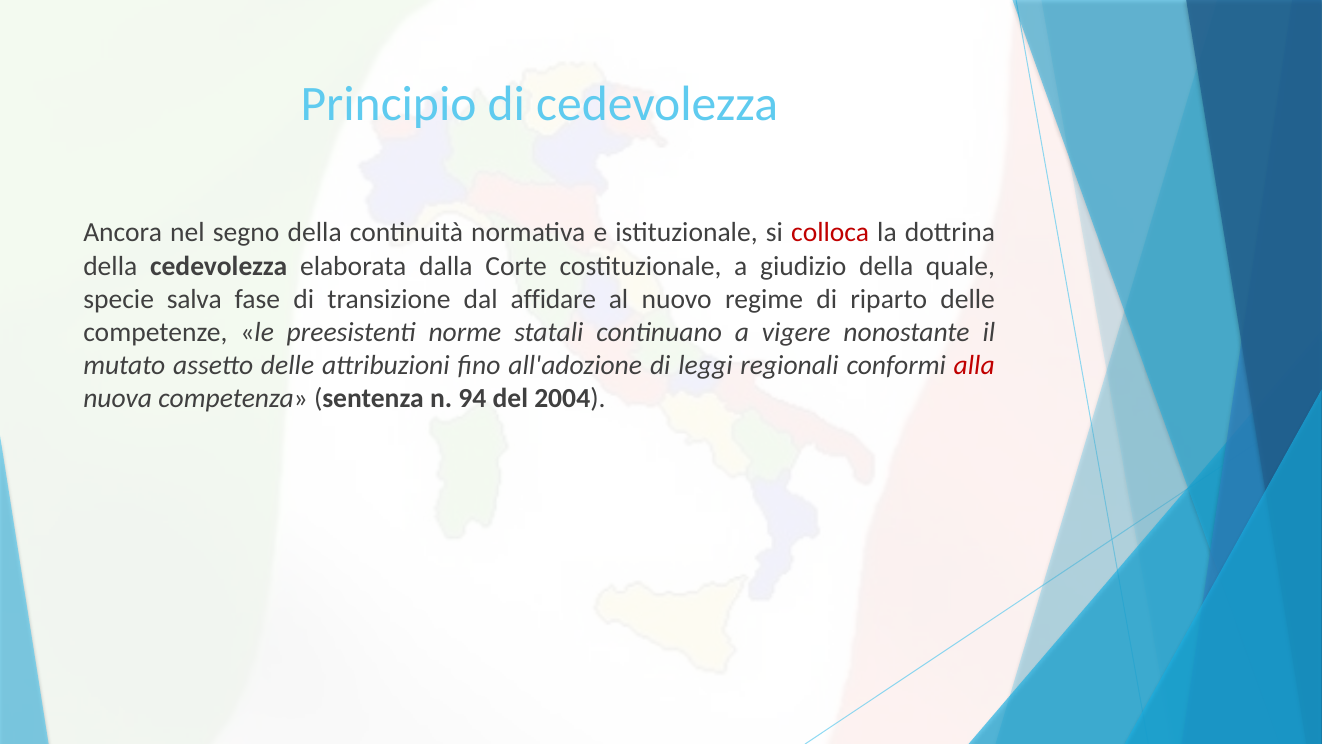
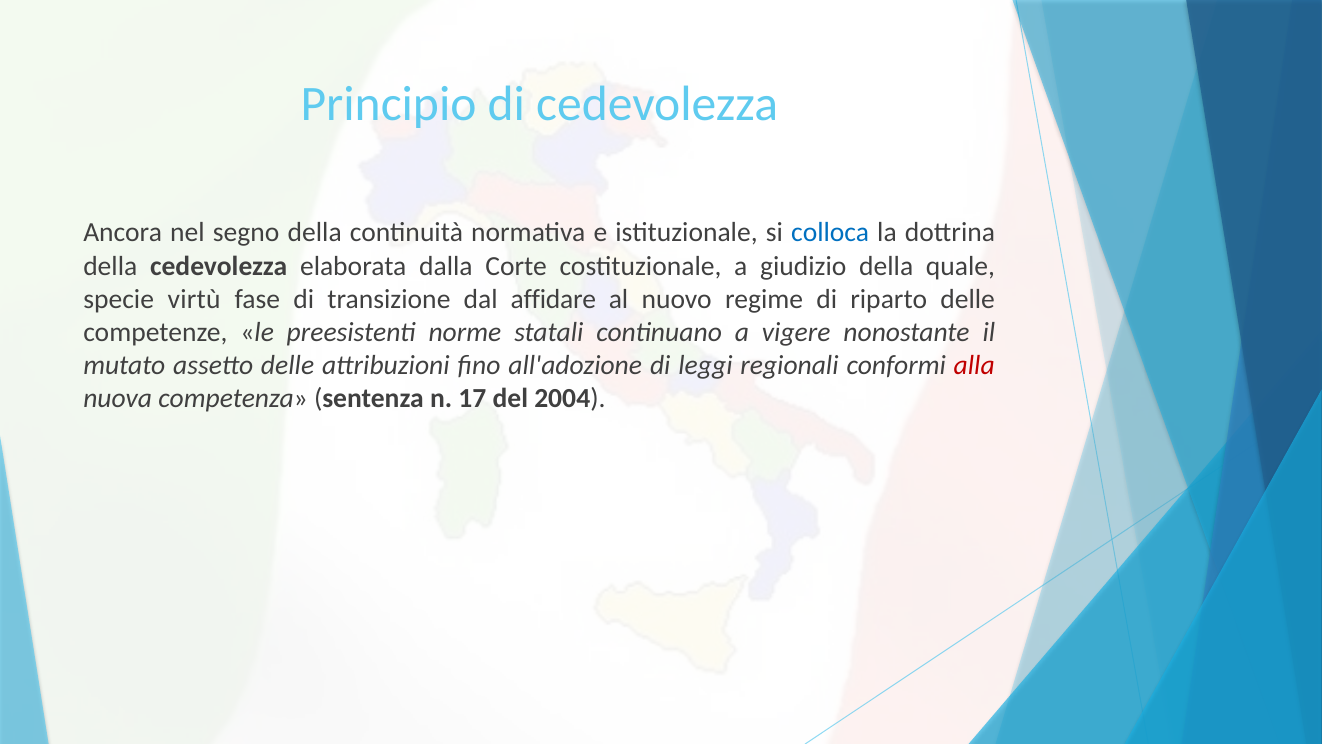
colloca colour: red -> blue (830, 233)
salva: salva -> virtù (194, 299)
94: 94 -> 17 (472, 398)
